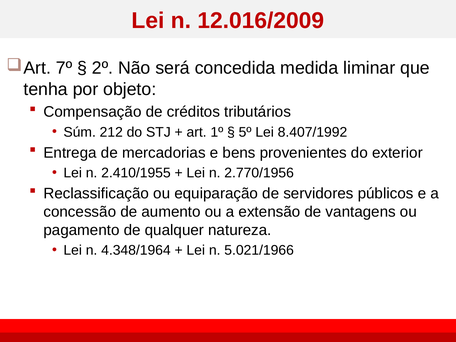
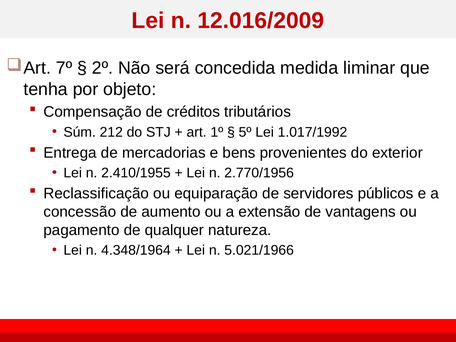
8.407/1992: 8.407/1992 -> 1.017/1992 (312, 132)
